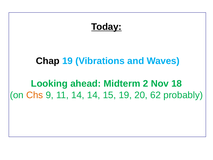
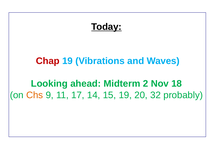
Chap colour: black -> red (48, 61)
11 14: 14 -> 17 (78, 95)
62: 62 -> 32 (156, 95)
